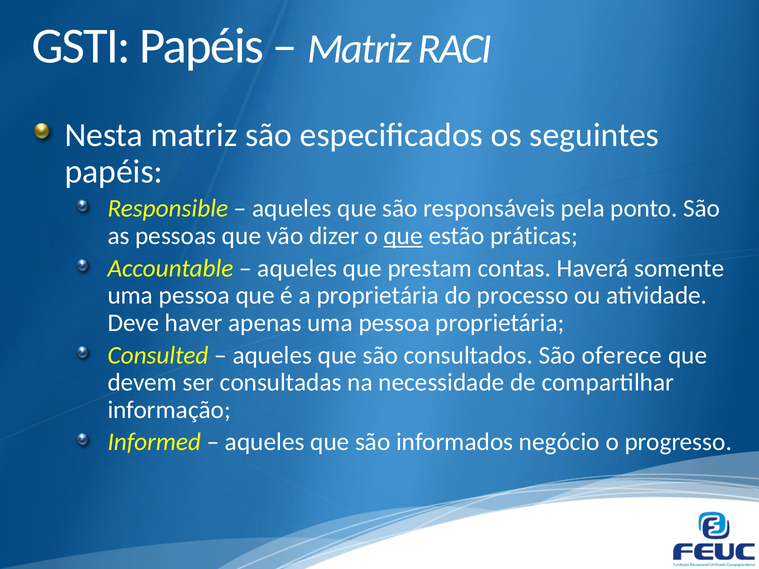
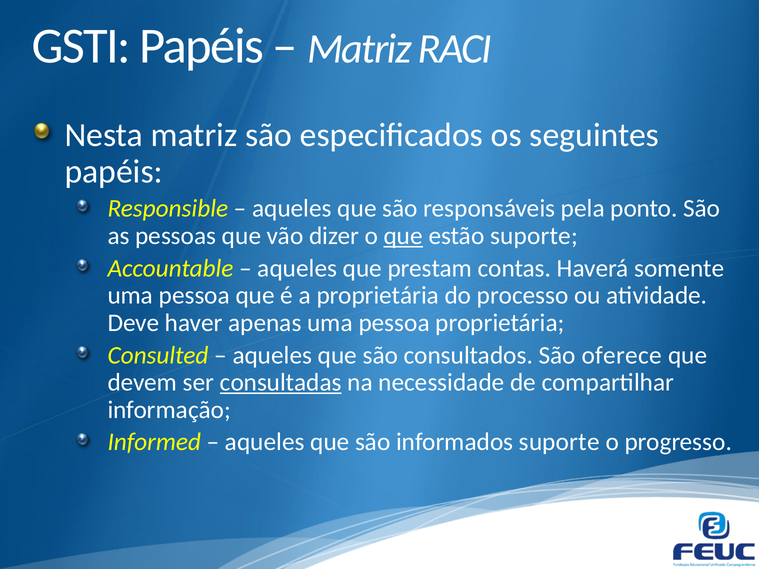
estão práticas: práticas -> suporte (534, 236)
consultadas underline: none -> present (281, 383)
informados negócio: negócio -> suporte (559, 442)
